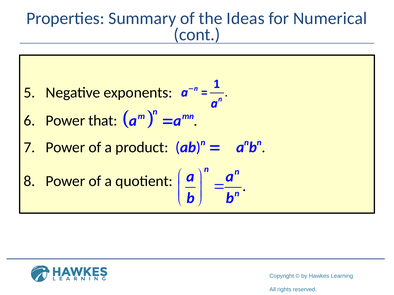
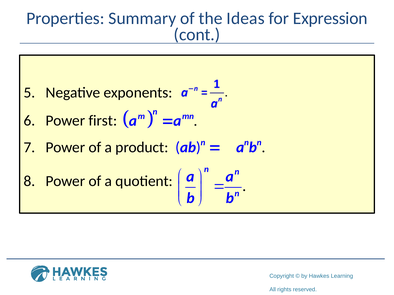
Numerical: Numerical -> Expression (330, 18)
that: that -> first (103, 121)
